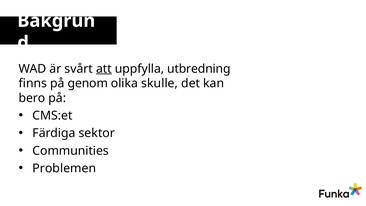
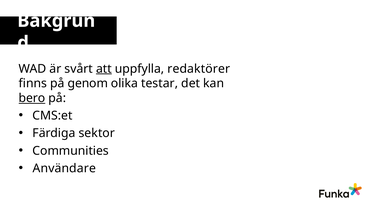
utbredning: utbredning -> redaktörer (199, 69)
skulle: skulle -> testar (160, 83)
bero underline: none -> present (32, 98)
Problemen: Problemen -> Användare (64, 168)
